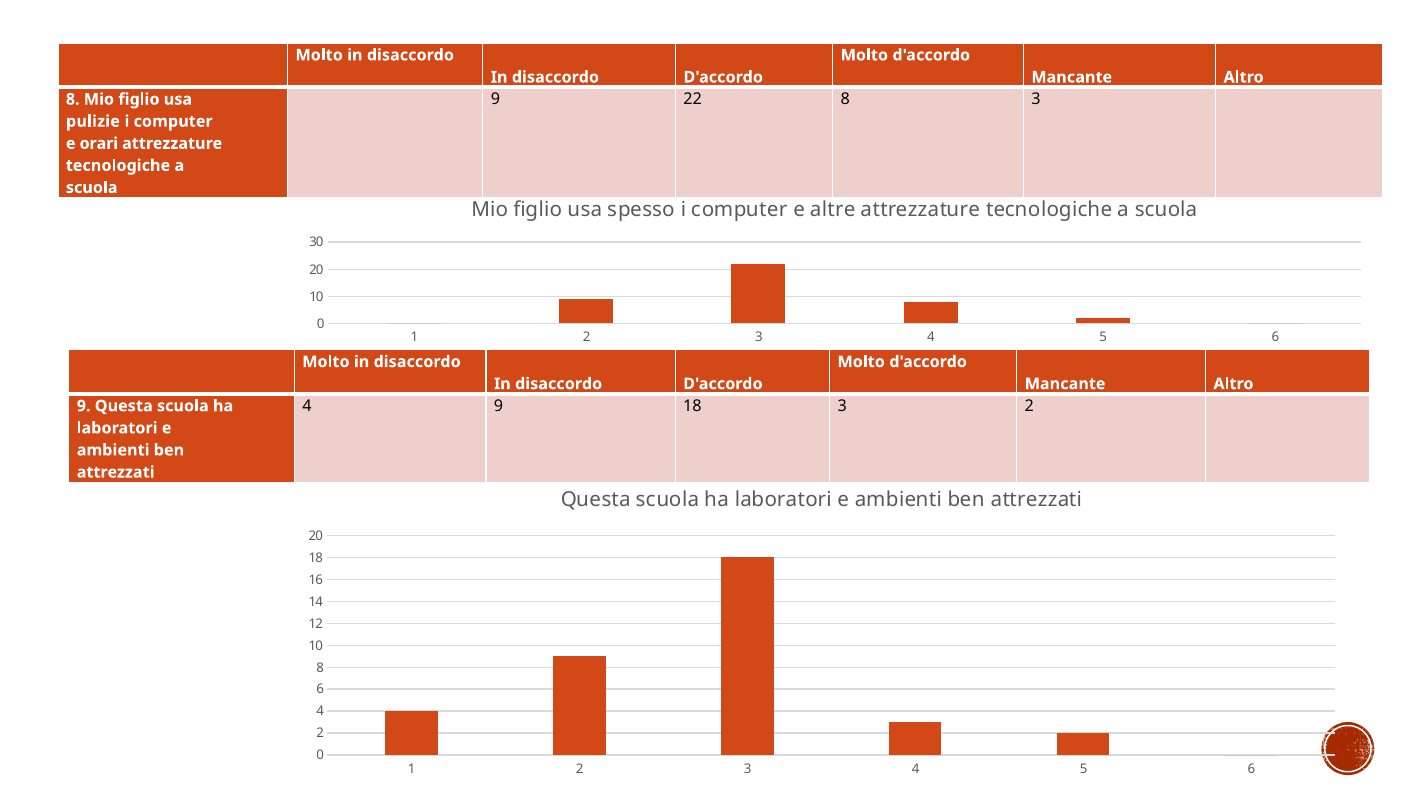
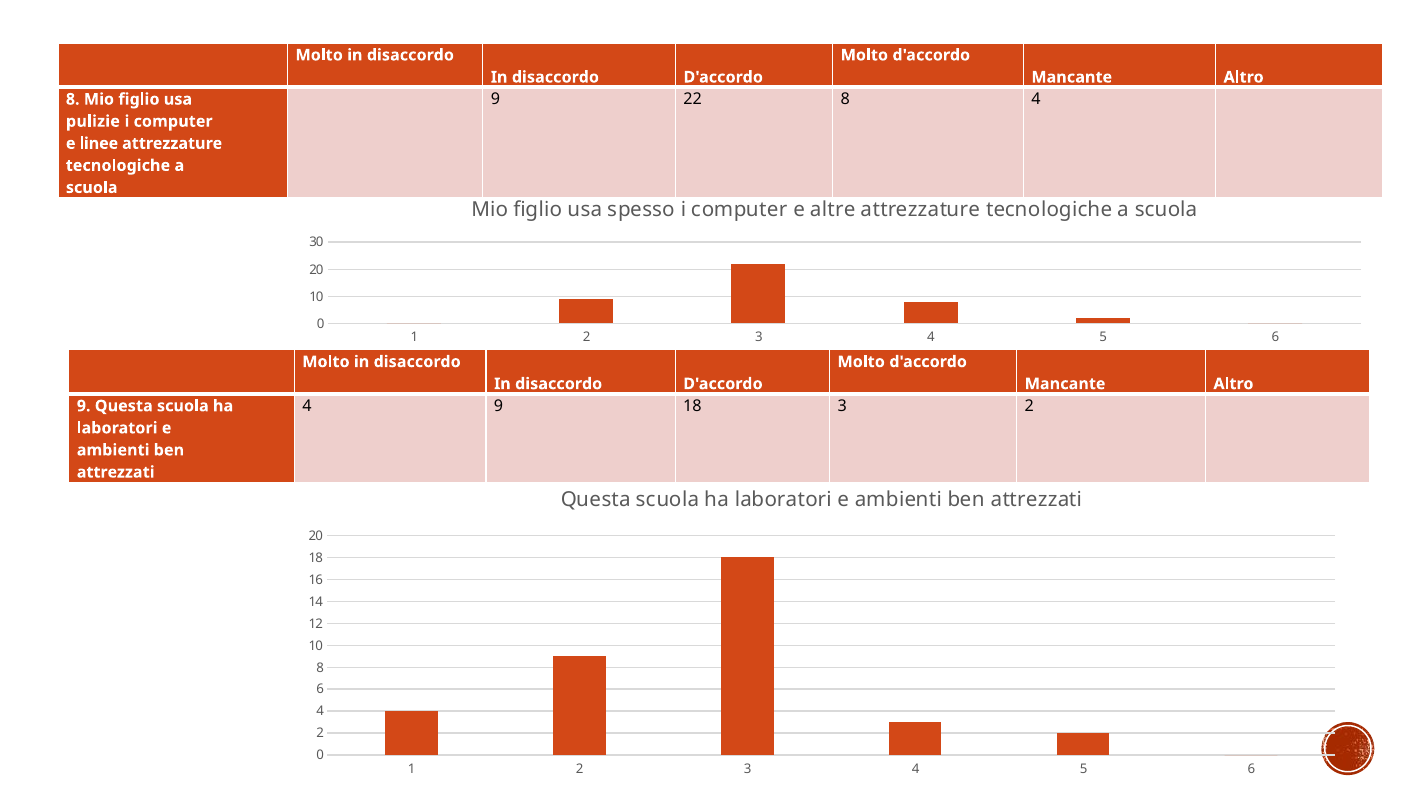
8 3: 3 -> 4 (1036, 99)
orari: orari -> linee (99, 143)
